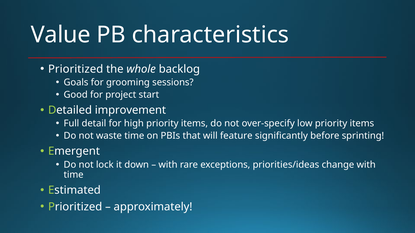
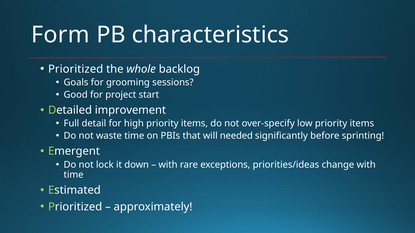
Value: Value -> Form (60, 35)
feature: feature -> needed (236, 136)
